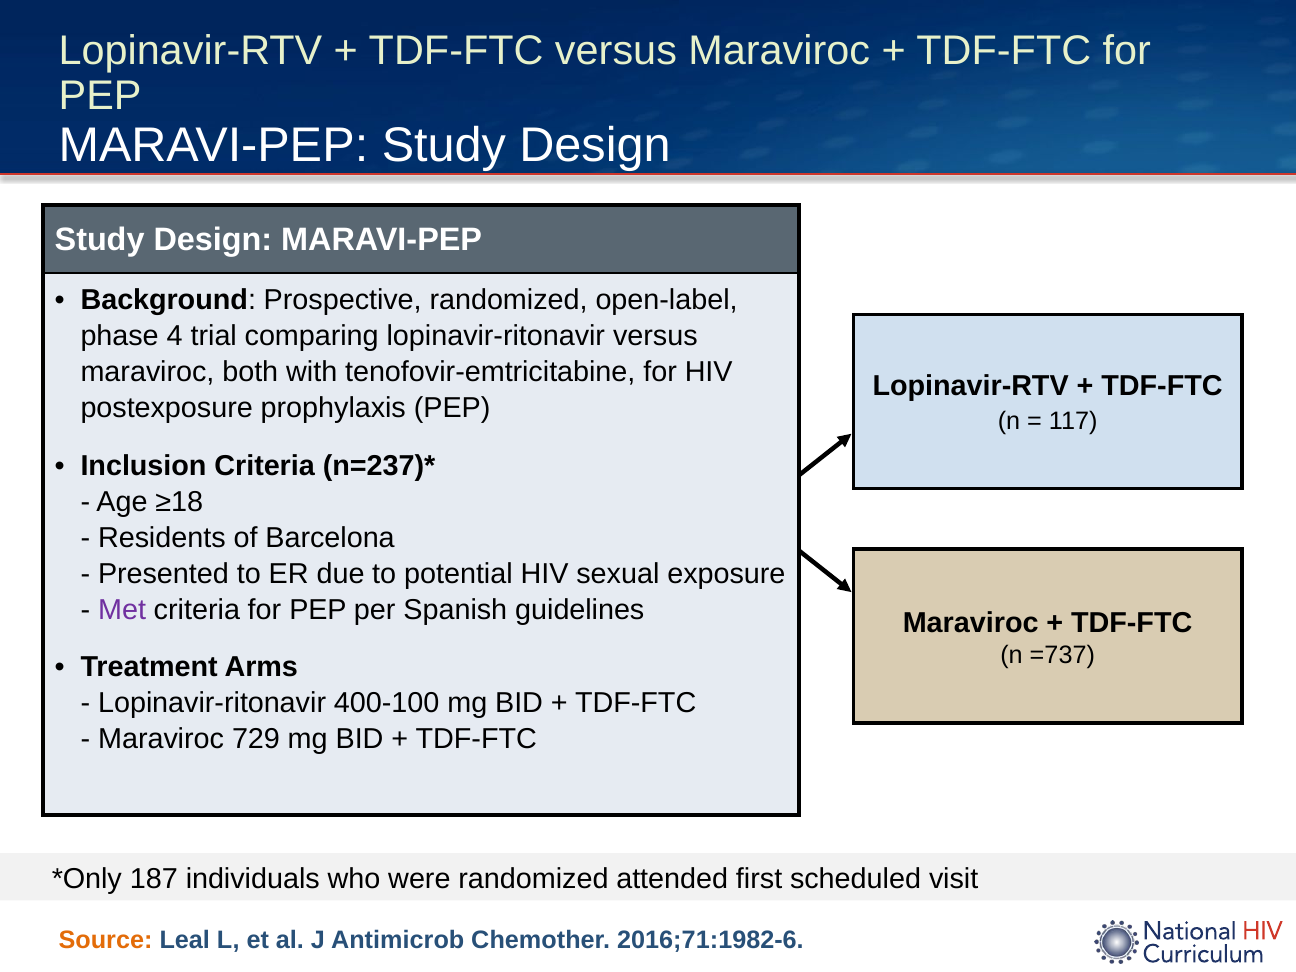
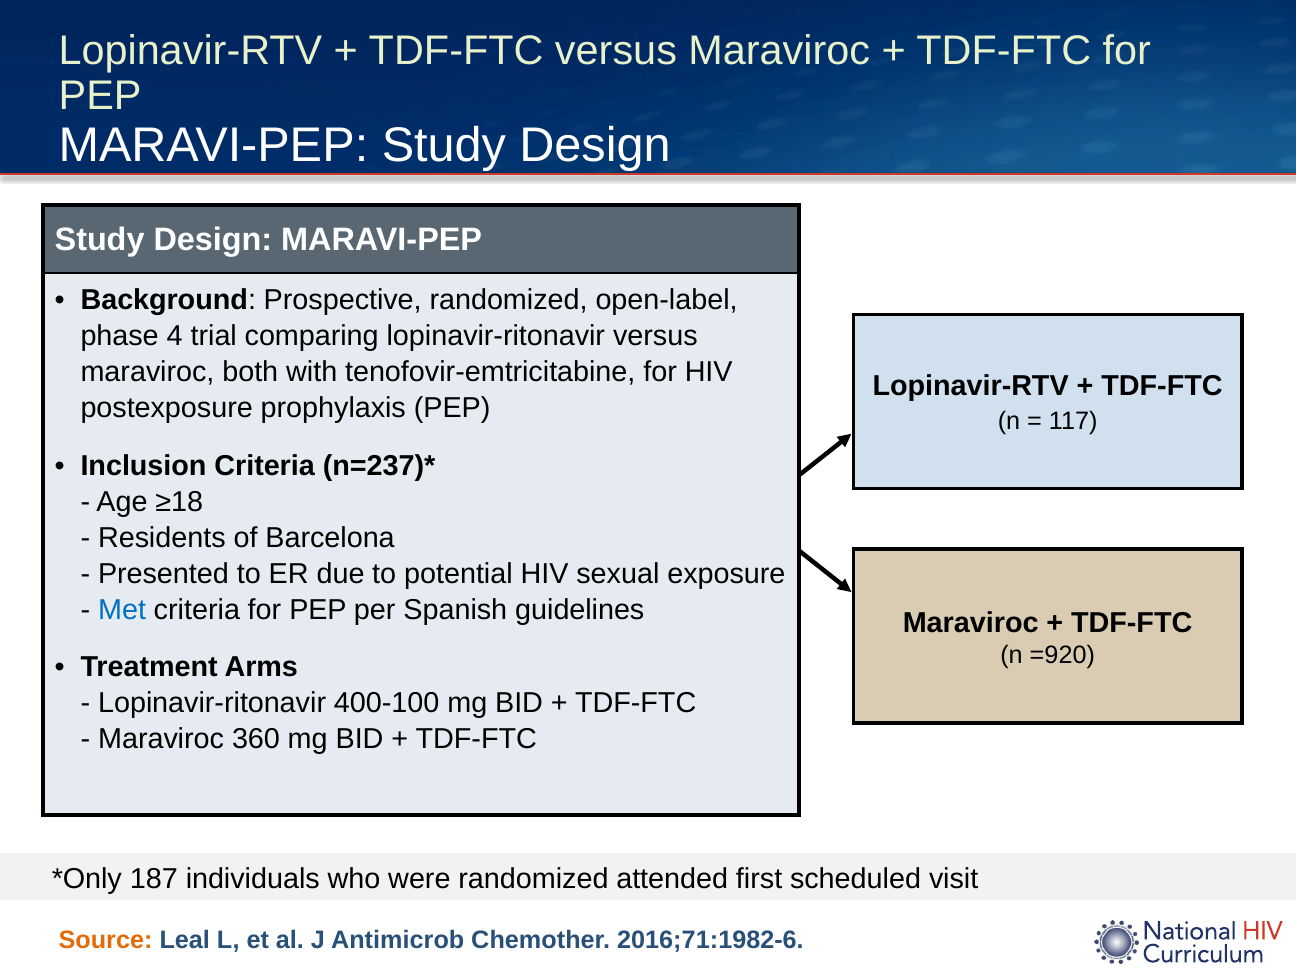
Met colour: purple -> blue (122, 610)
=737: =737 -> =920 (1062, 655)
729: 729 -> 360 (256, 739)
